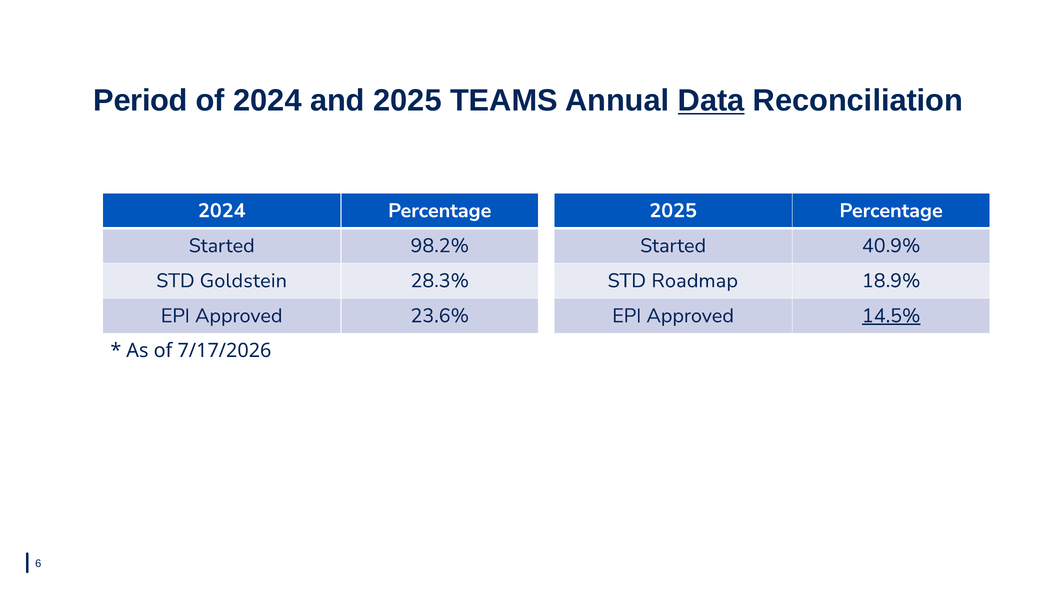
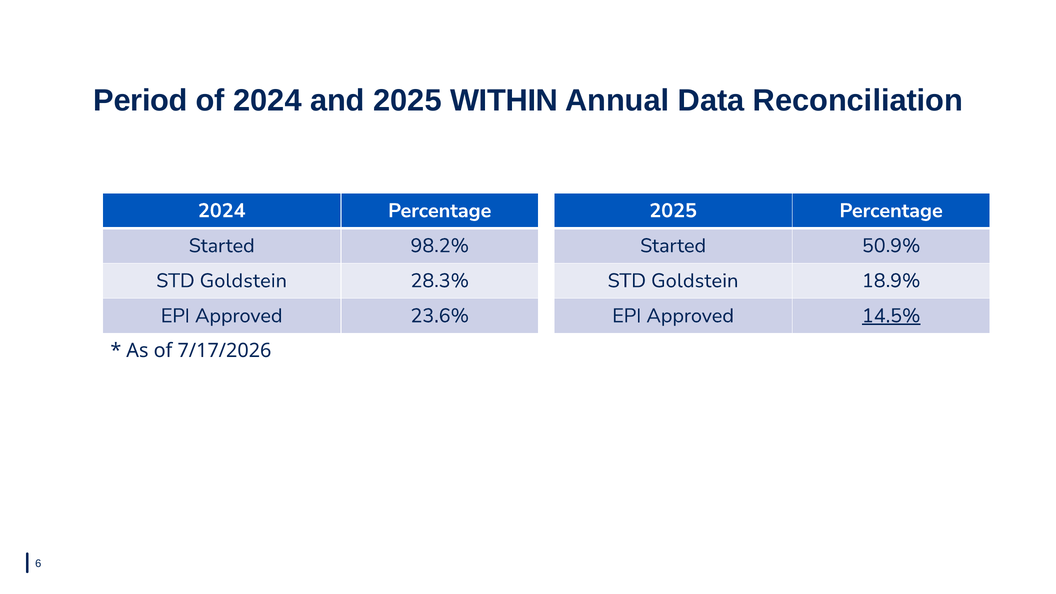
TEAMS: TEAMS -> WITHIN (504, 100)
Data underline: present -> none (711, 100)
40.9%: 40.9% -> 50.9% (891, 246)
Roadmap: Roadmap -> Goldstein (695, 281)
